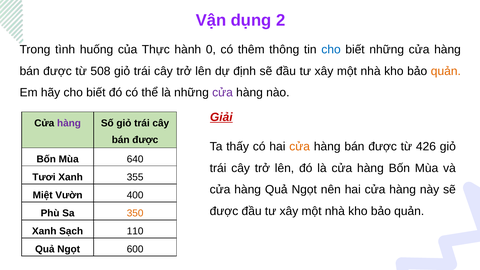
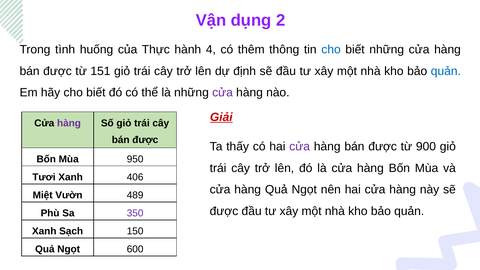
0: 0 -> 4 (211, 49)
508: 508 -> 151 (100, 71)
quản colour: orange -> blue (446, 71)
cửa colour: orange -> purple (300, 147)
426: 426 -> 900 (426, 147)
640: 640 -> 950 (135, 159)
355: 355 -> 406 (135, 177)
400: 400 -> 489 (135, 195)
350 colour: orange -> purple (135, 213)
110: 110 -> 150 (135, 231)
